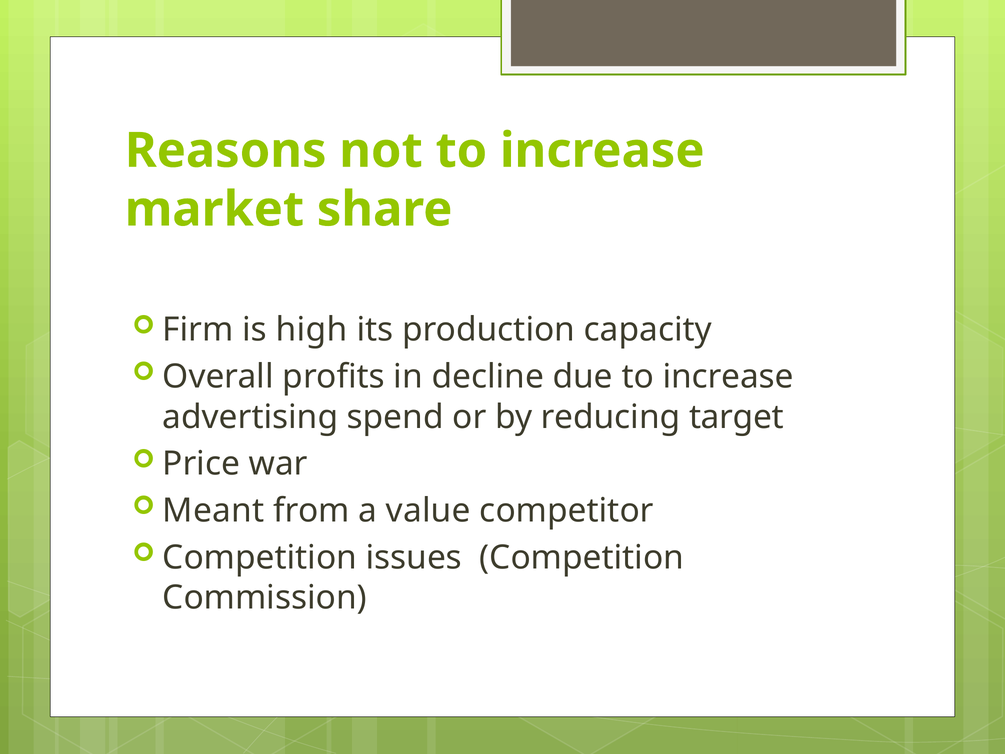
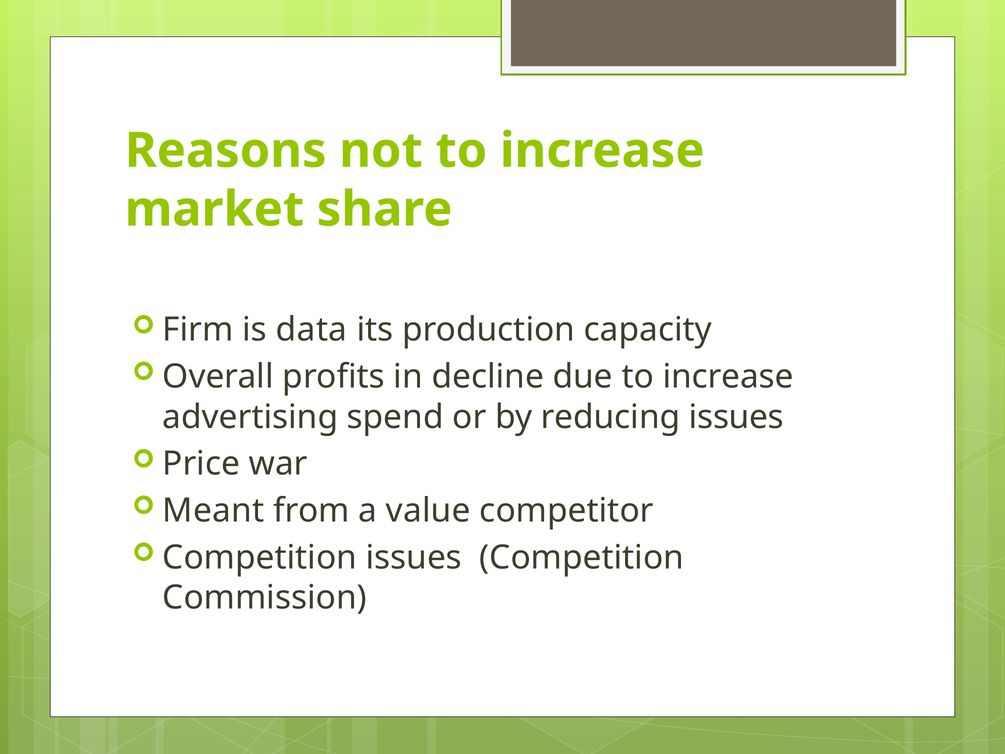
high: high -> data (312, 330)
reducing target: target -> issues (736, 417)
